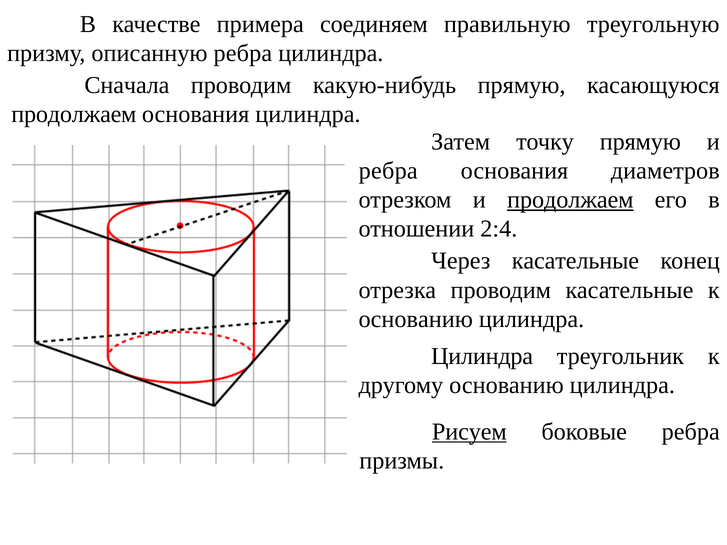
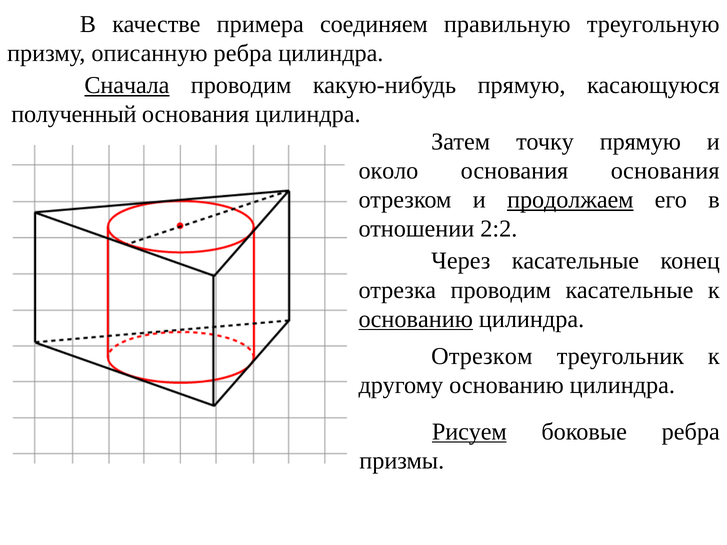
Сначала underline: none -> present (127, 85)
продолжаем: продолжаем -> полученный (74, 114)
ребра: ребра -> около (388, 171)
основания диаметров: диаметров -> основания (665, 171)
2:4: 2:4 -> 2:2 (499, 229)
основанию underline: none -> present (416, 319)
Цилиндра: Цилиндра -> Отрезком (482, 357)
